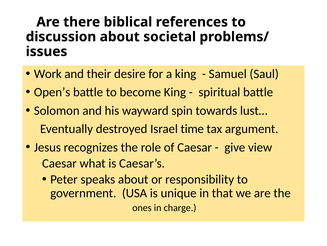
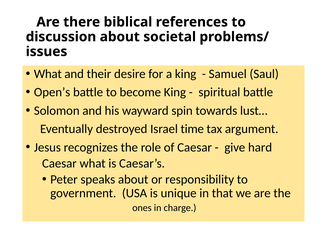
Work: Work -> What (48, 74)
view: view -> hard (260, 147)
